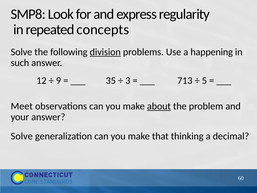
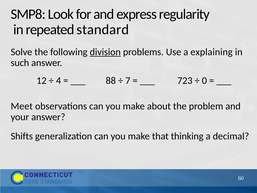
concepts: concepts -> standard (103, 30)
happening: happening -> explaining (212, 52)
9: 9 -> 4 (59, 81)
35: 35 -> 88 (111, 81)
3: 3 -> 7 (128, 81)
713: 713 -> 723 (185, 81)
5: 5 -> 0 (204, 81)
about underline: present -> none (159, 106)
Solve: Solve -> Shifts (22, 136)
